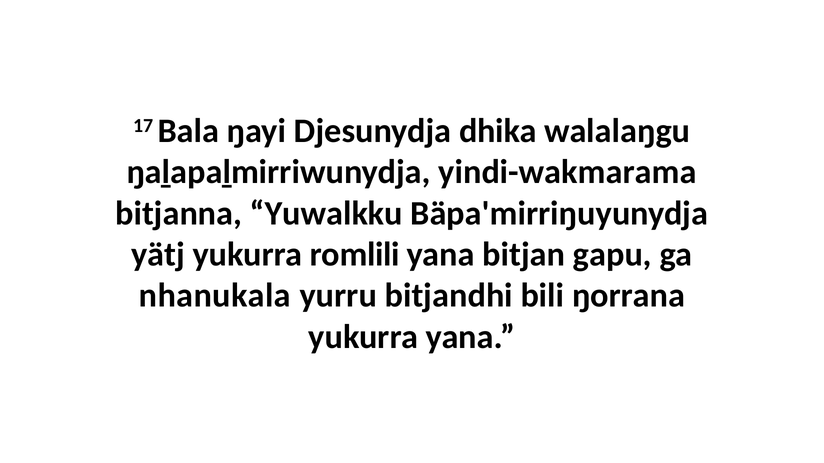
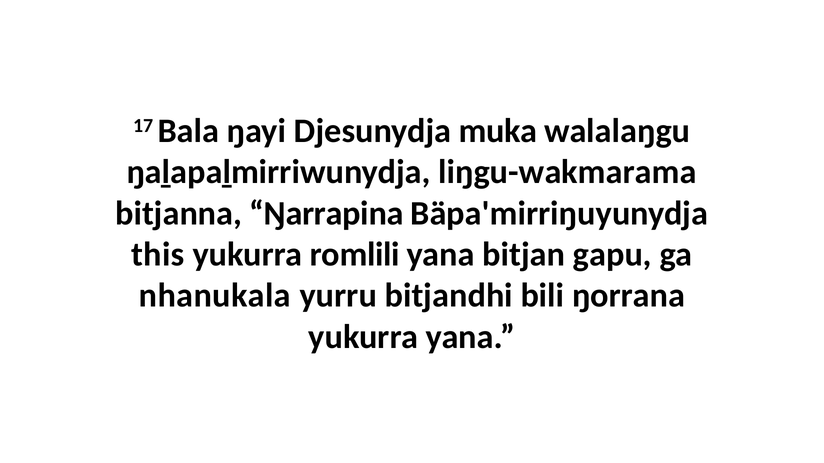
dhika: dhika -> muka (498, 131)
yindi-wakmarama: yindi-wakmarama -> liŋgu-wakmarama (568, 172)
Yuwalkku: Yuwalkku -> Ŋarrapina (326, 214)
yätj: yätj -> this (158, 255)
